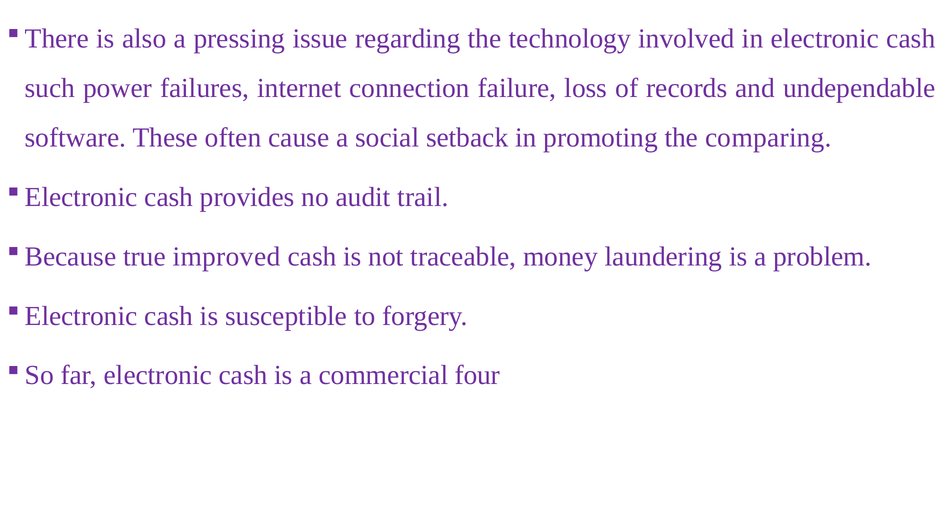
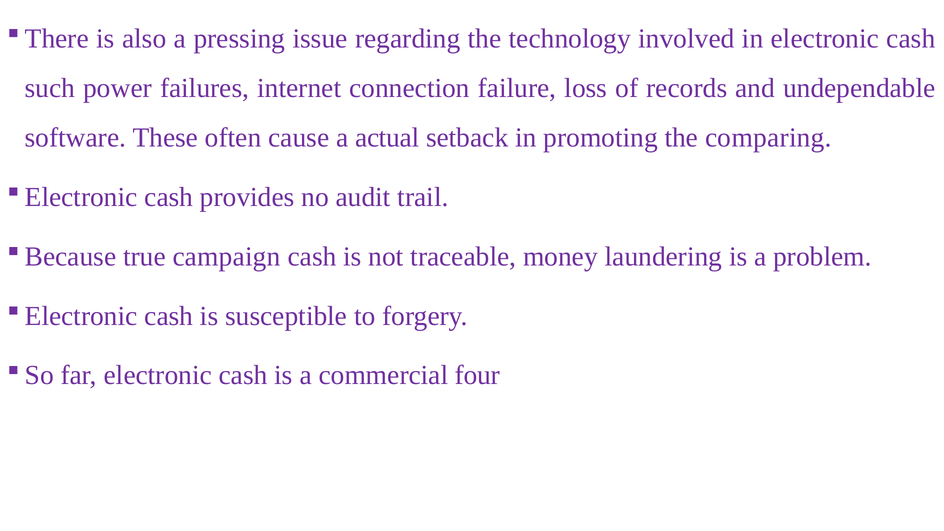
social: social -> actual (387, 138)
improved: improved -> campaign (227, 257)
